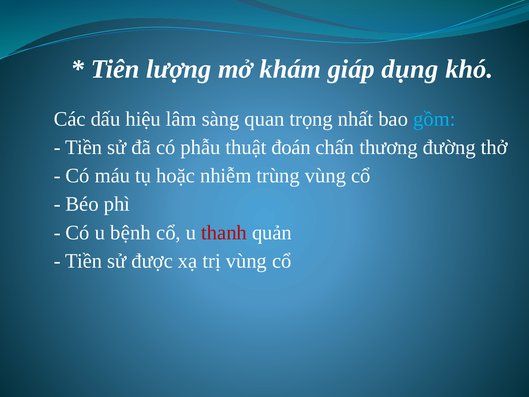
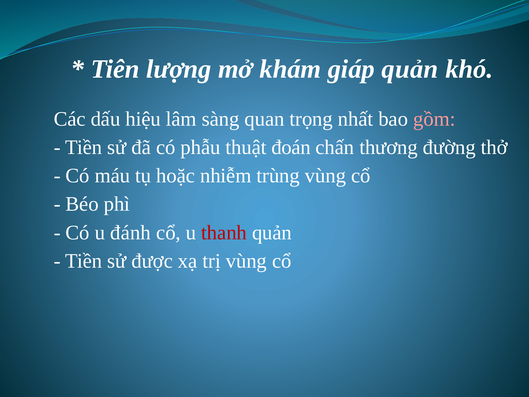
giáp dụng: dụng -> quản (410, 69)
gồm colour: light blue -> pink (434, 119)
bệnh: bệnh -> đánh (131, 232)
